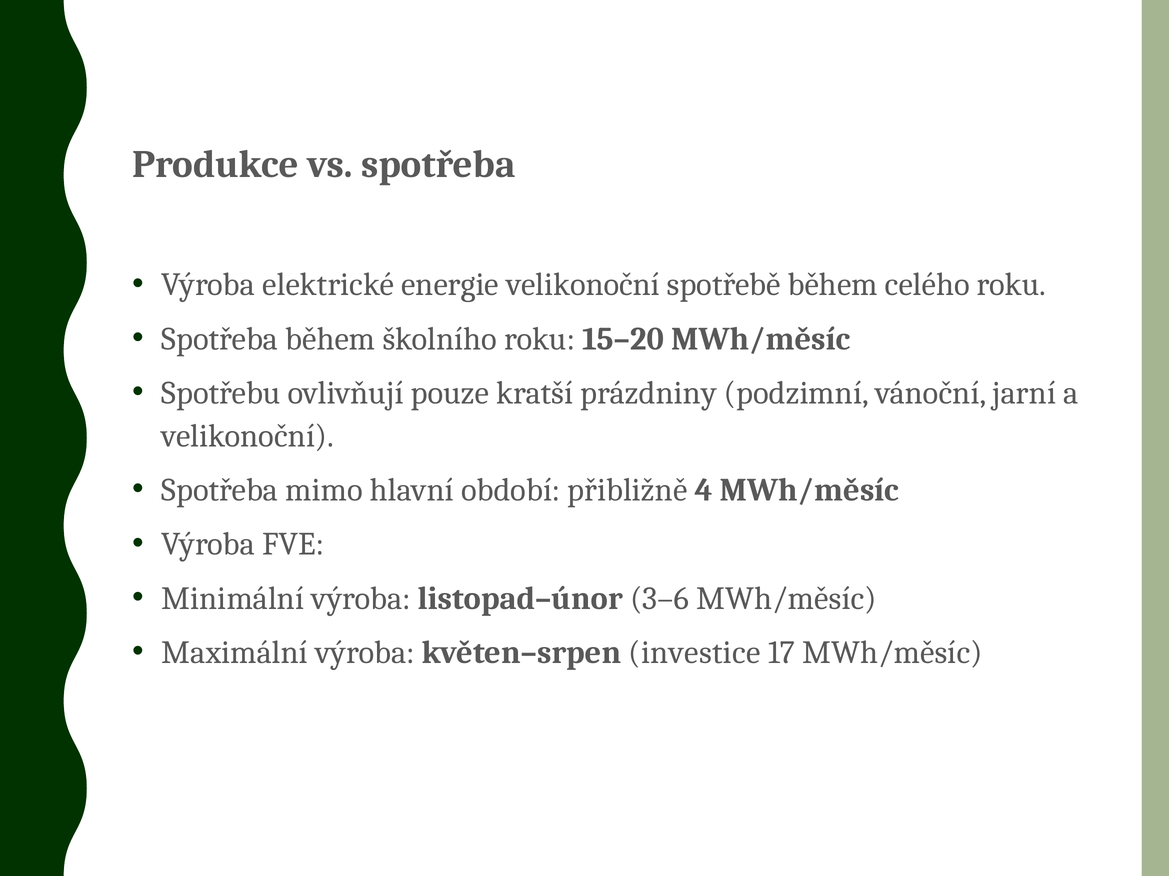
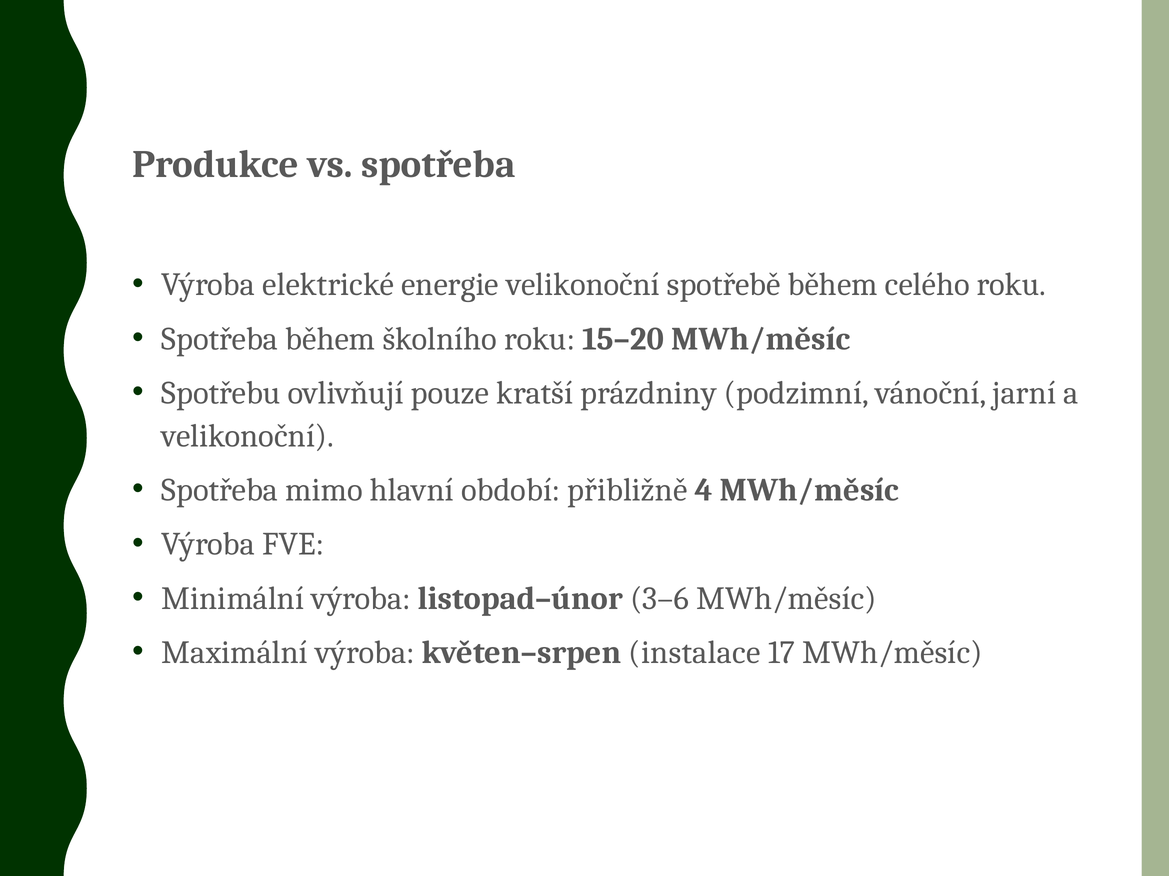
investice: investice -> instalace (695, 653)
